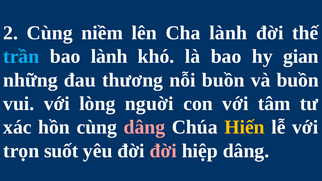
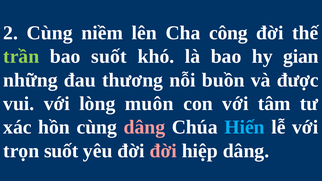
Cha lành: lành -> công (228, 33)
trần colour: light blue -> light green (21, 57)
bao lành: lành -> suốt (109, 57)
và buồn: buồn -> được (298, 80)
nguời: nguời -> muôn (149, 104)
Hiến colour: yellow -> light blue (244, 127)
